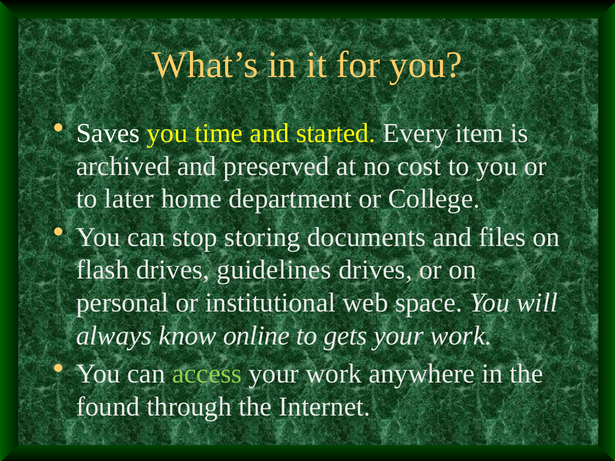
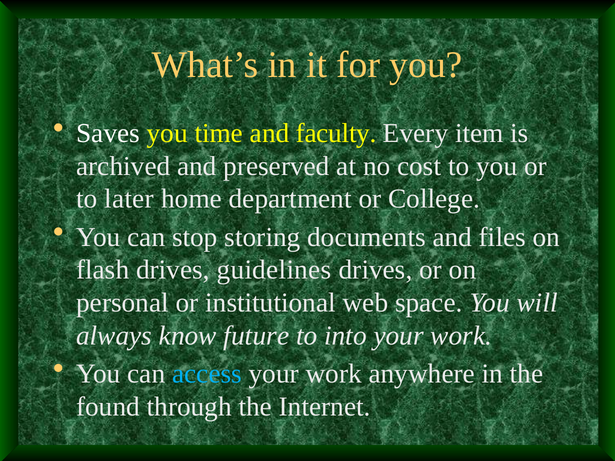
started: started -> faculty (336, 133)
online: online -> future (256, 336)
gets: gets -> into (345, 336)
access colour: light green -> light blue (207, 374)
